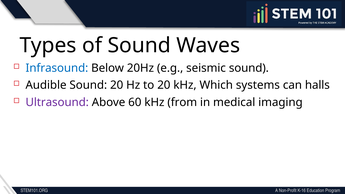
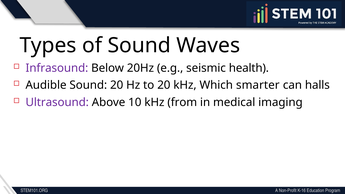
Infrasound colour: blue -> purple (57, 68)
seismic sound: sound -> health (249, 68)
systems: systems -> smarter (258, 85)
60: 60 -> 10 (135, 102)
